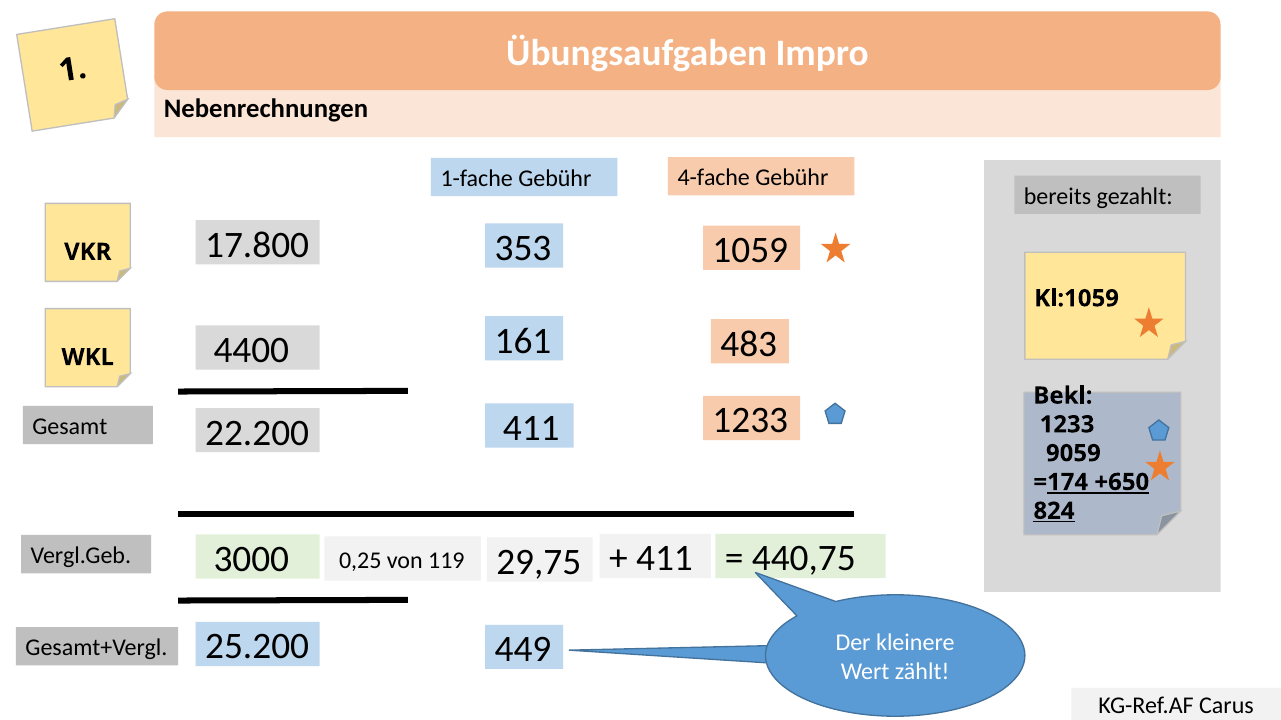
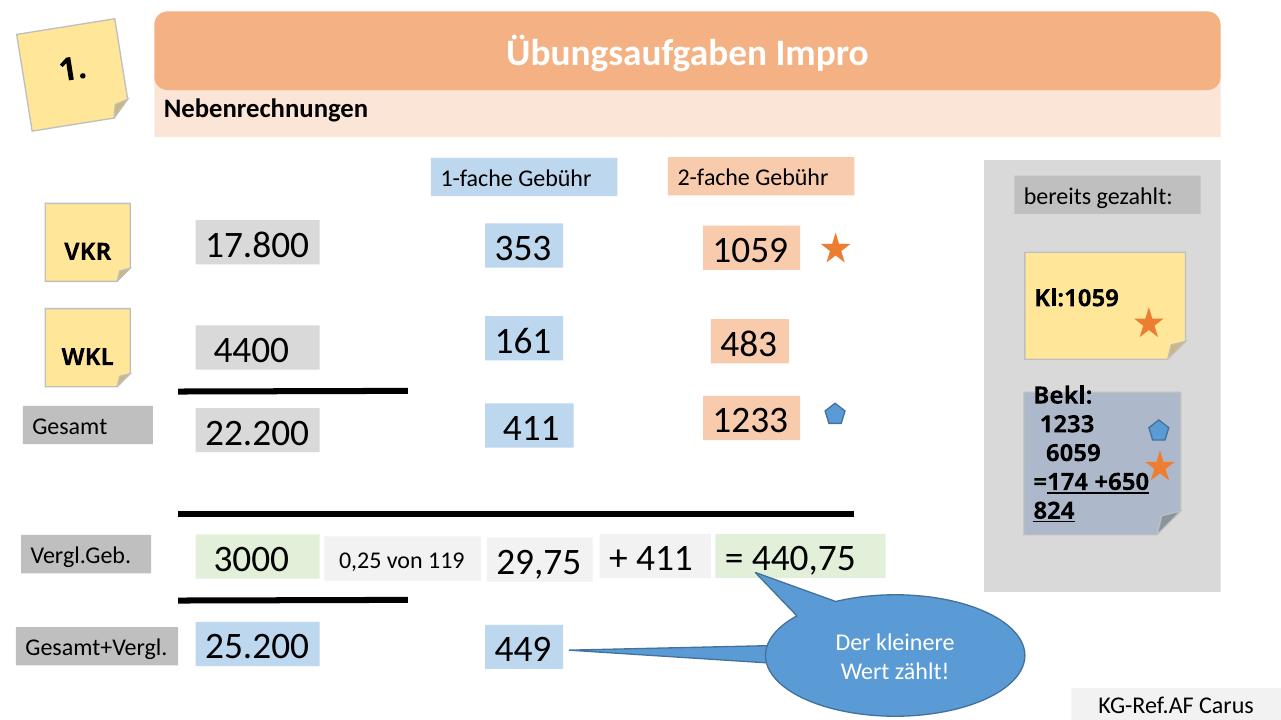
4-fache: 4-fache -> 2-fache (714, 178)
9059: 9059 -> 6059 (1073, 454)
